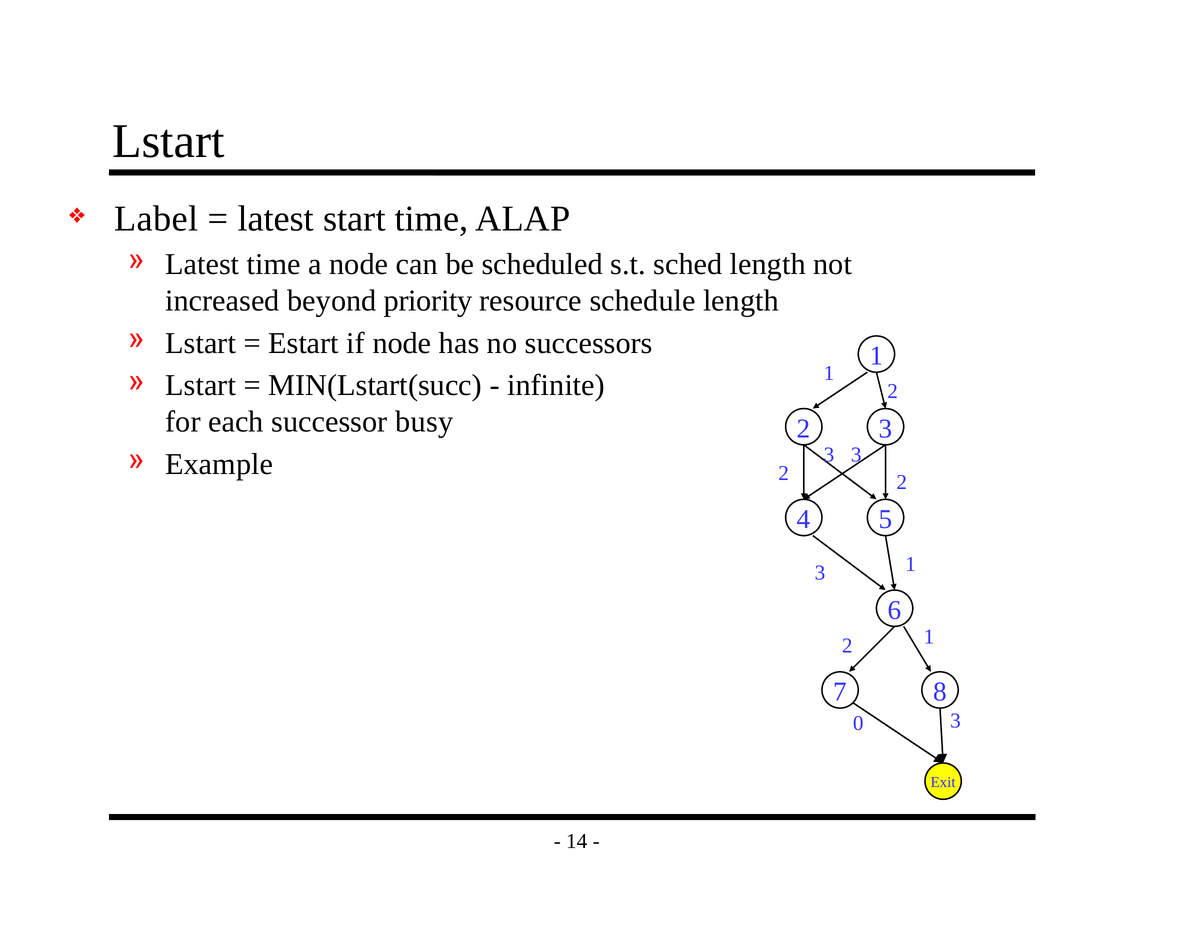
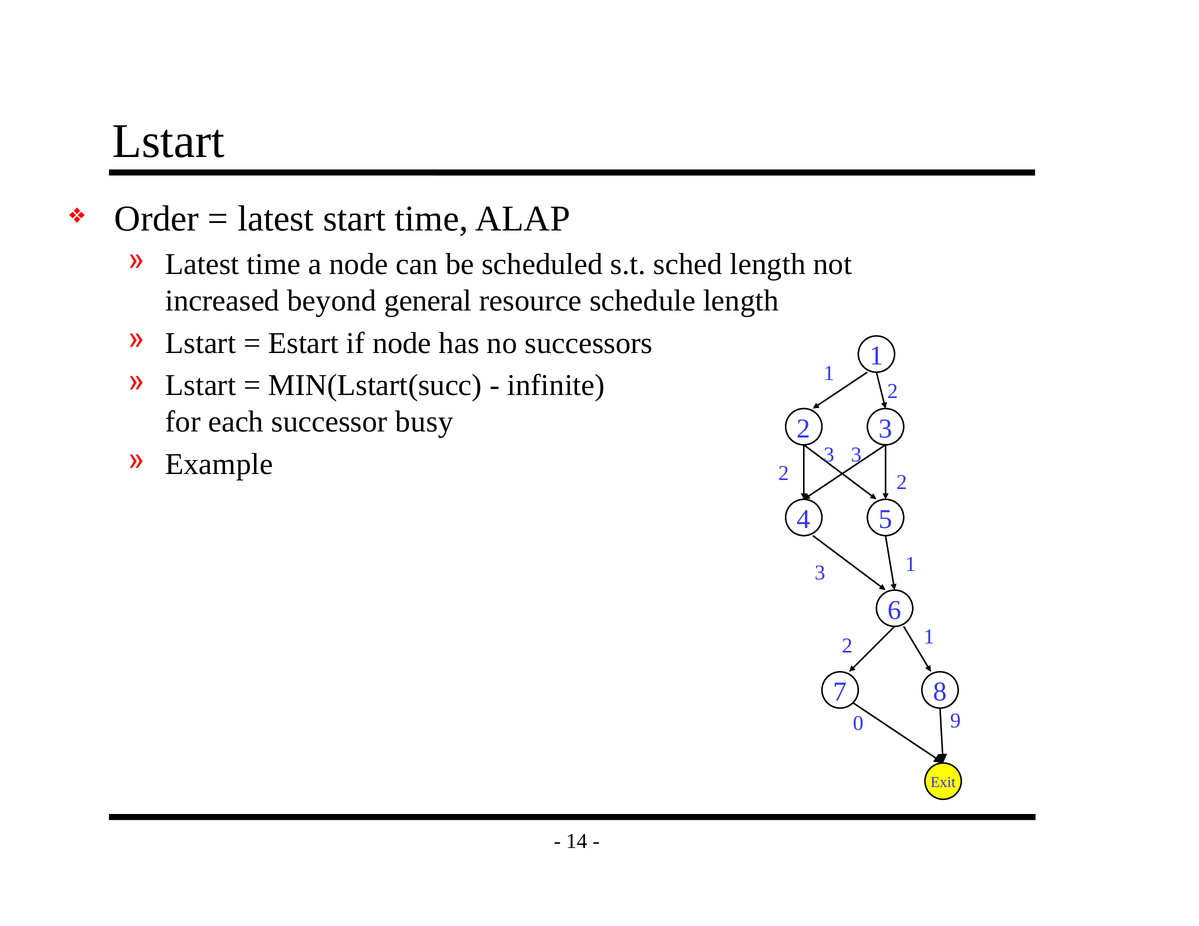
Label: Label -> Order (157, 219)
priority: priority -> general (428, 301)
0 3: 3 -> 9 (955, 721)
